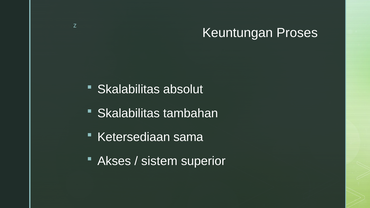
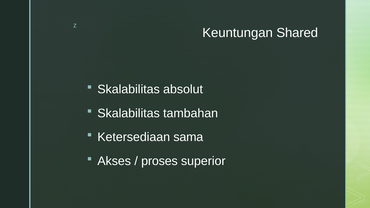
Proses: Proses -> Shared (297, 33)
sistem: sistem -> proses (159, 161)
